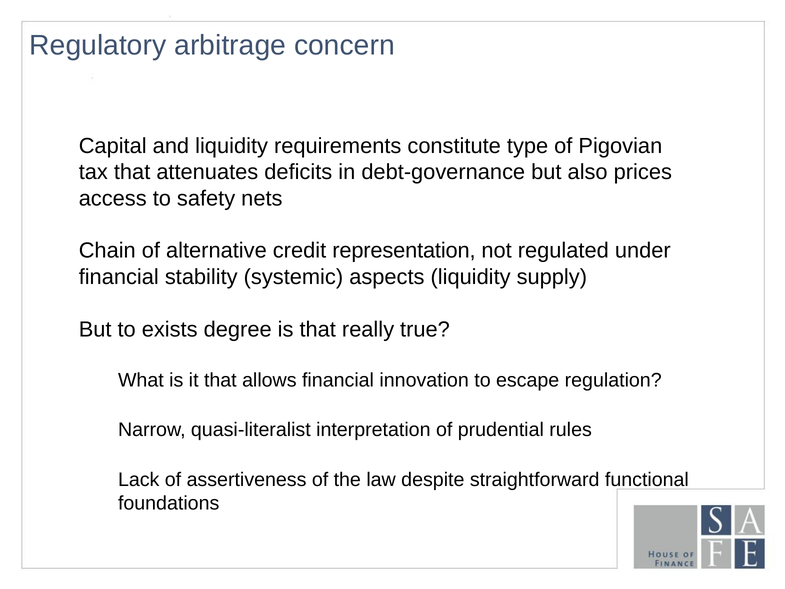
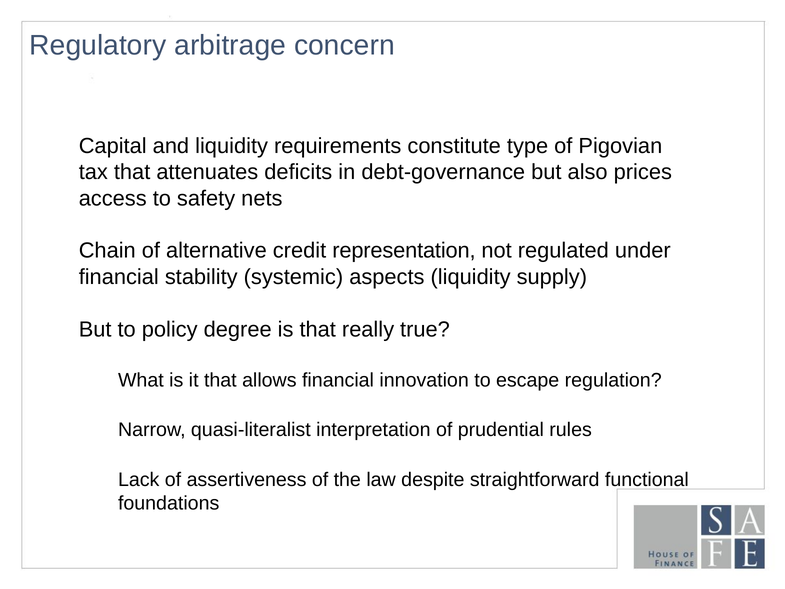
exists: exists -> policy (170, 329)
